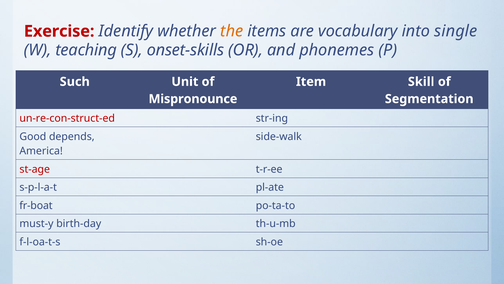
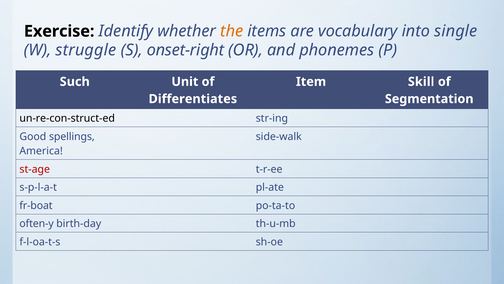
Exercise colour: red -> black (59, 31)
teaching: teaching -> struggle (86, 50)
onset-skills: onset-skills -> onset-right (185, 50)
Mispronounce: Mispronounce -> Differentiates (193, 99)
un-re-con-struct-ed colour: red -> black (67, 118)
depends: depends -> spellings (72, 136)
must-y: must-y -> often-y (37, 223)
